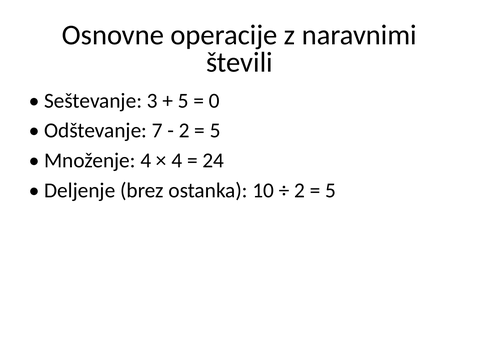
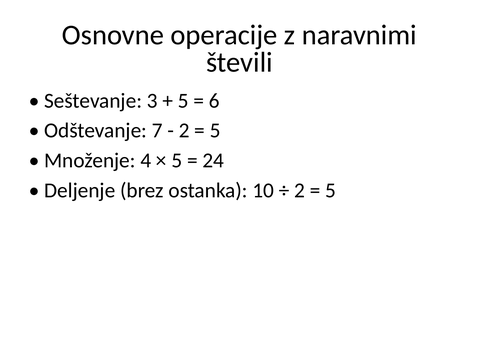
0: 0 -> 6 (214, 100)
4: 4 -> 5 (177, 160)
